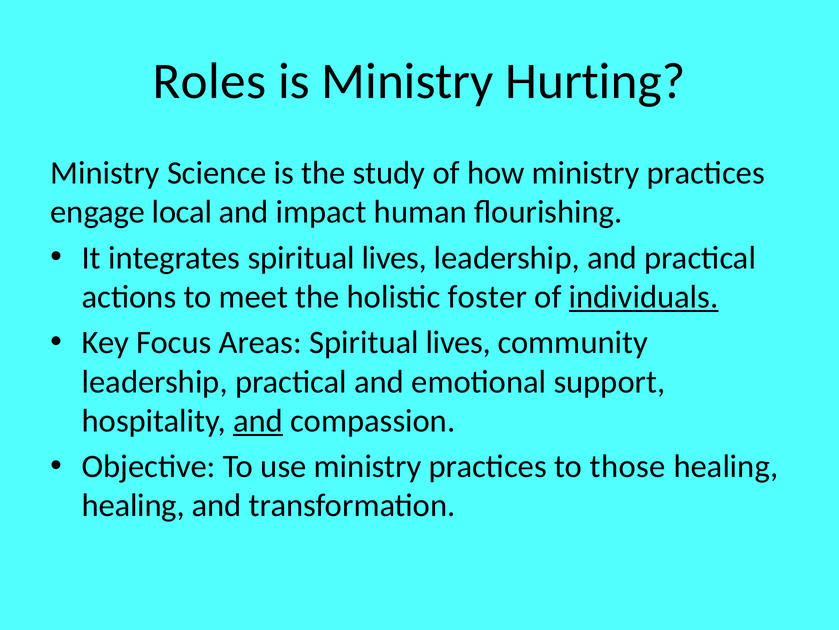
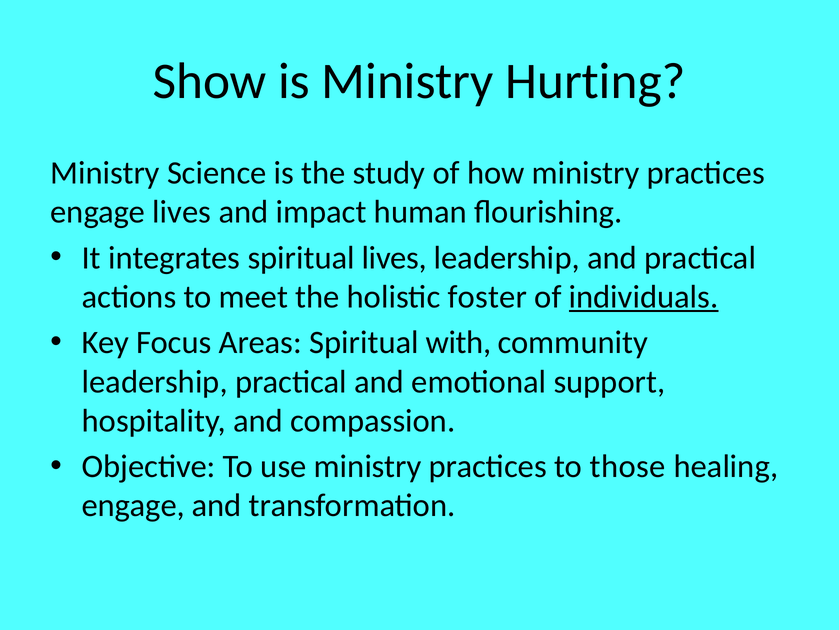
Roles: Roles -> Show (210, 81)
engage local: local -> lives (182, 212)
Areas Spiritual lives: lives -> with (458, 342)
and underline: present -> none (258, 420)
healing: healing -> engage (133, 505)
